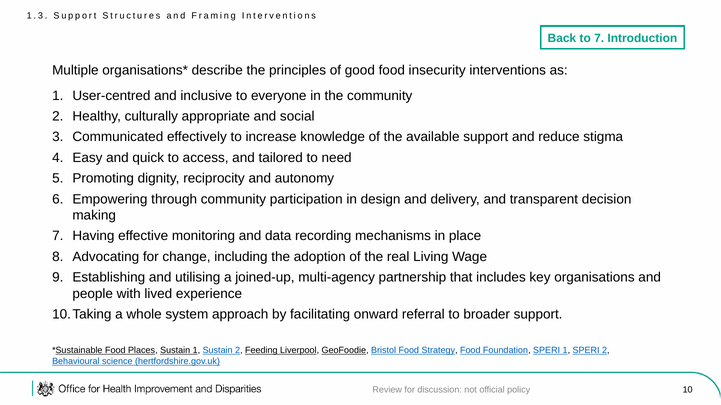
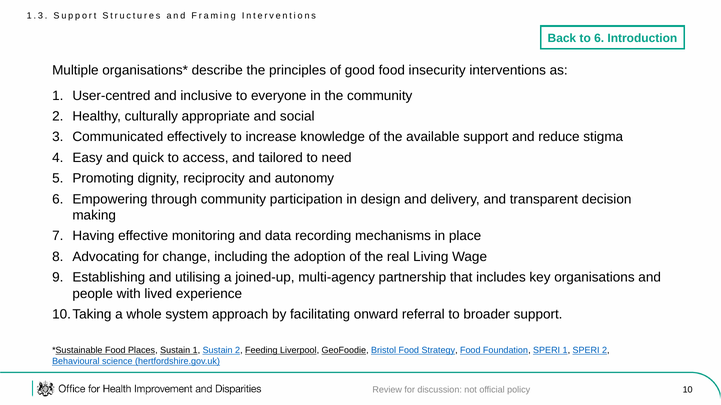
to 7: 7 -> 6 (599, 38)
